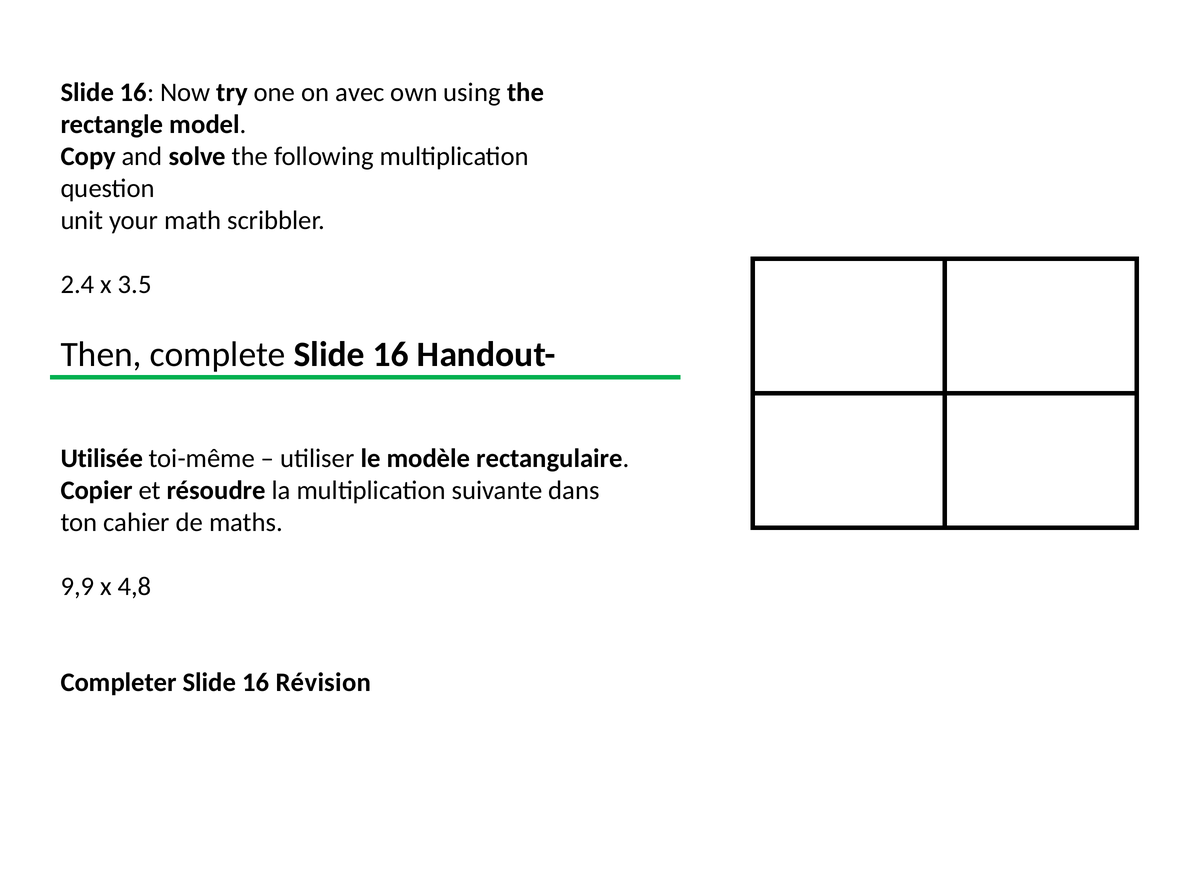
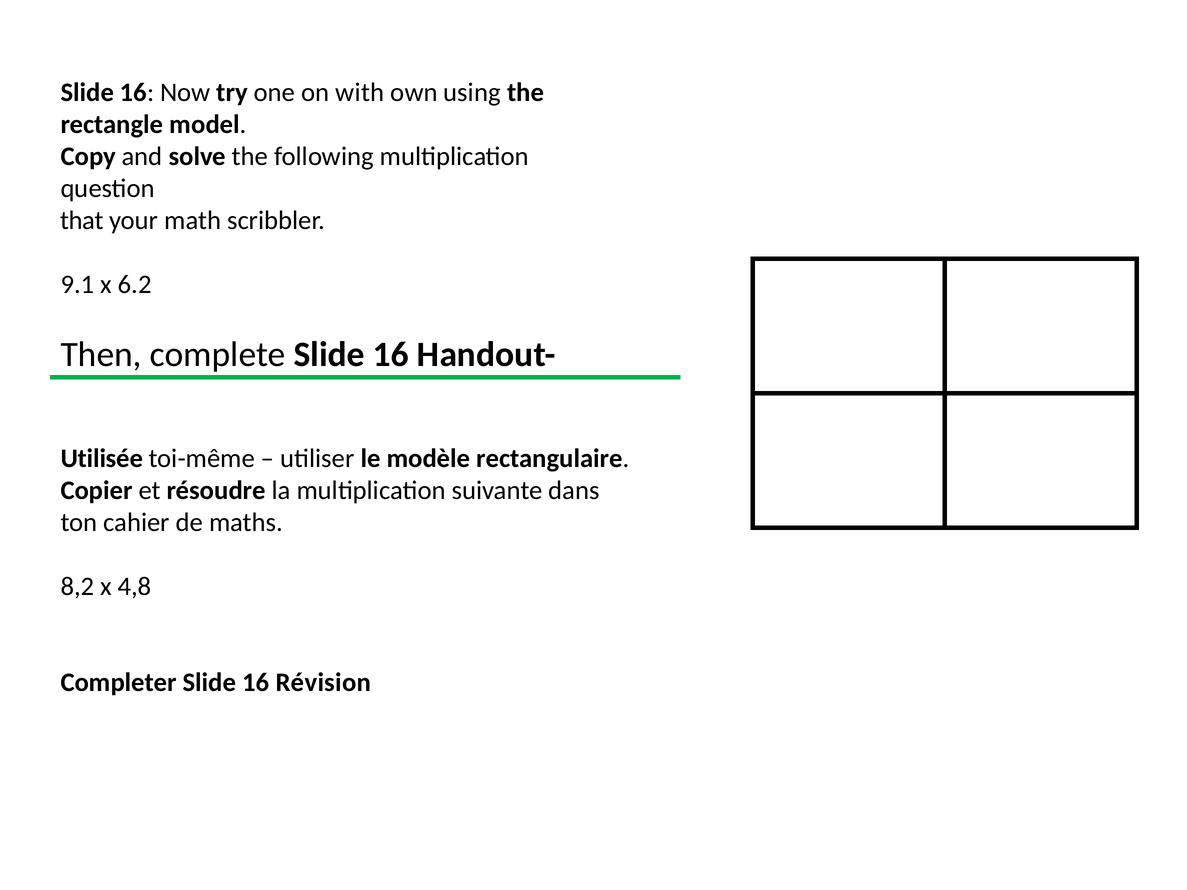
avec: avec -> with (360, 92)
unit: unit -> that (82, 221)
2.4: 2.4 -> 9.1 (77, 285)
3.5: 3.5 -> 6.2 (135, 285)
9,9: 9,9 -> 8,2 (77, 587)
